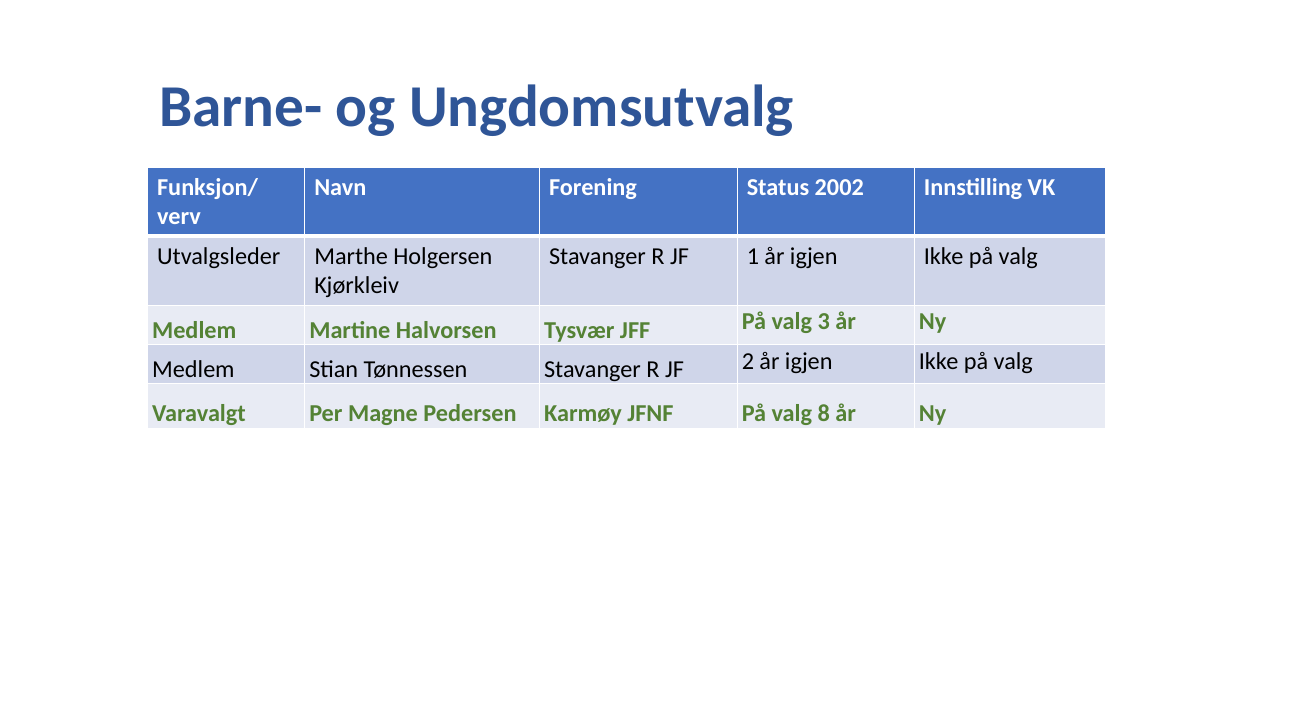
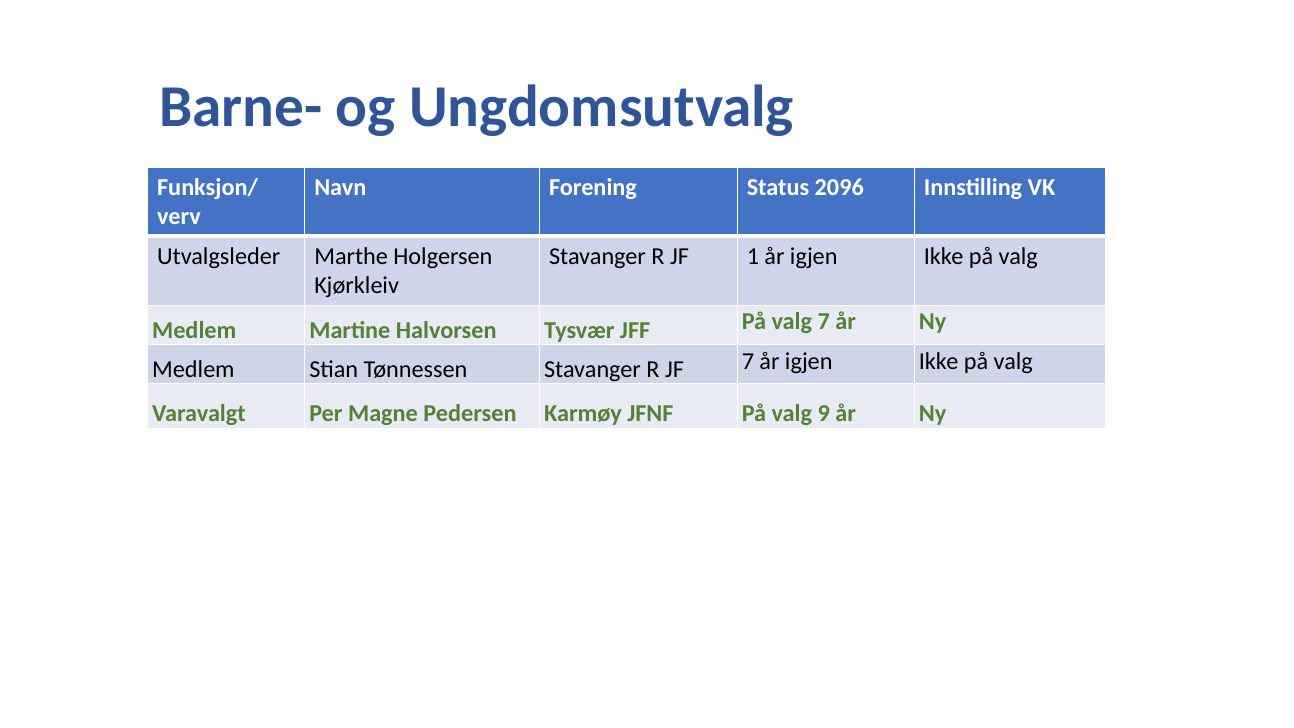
2002: 2002 -> 2096 (839, 187)
valg 3: 3 -> 7 (824, 322)
JF 2: 2 -> 7 (748, 361)
8: 8 -> 9 (824, 414)
